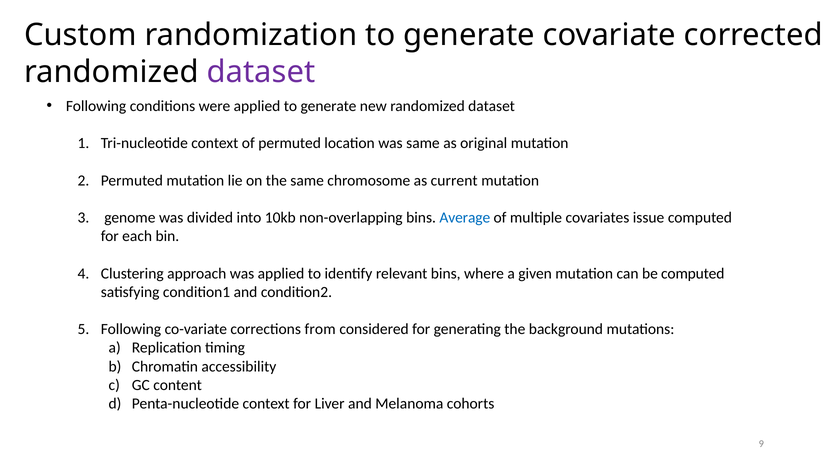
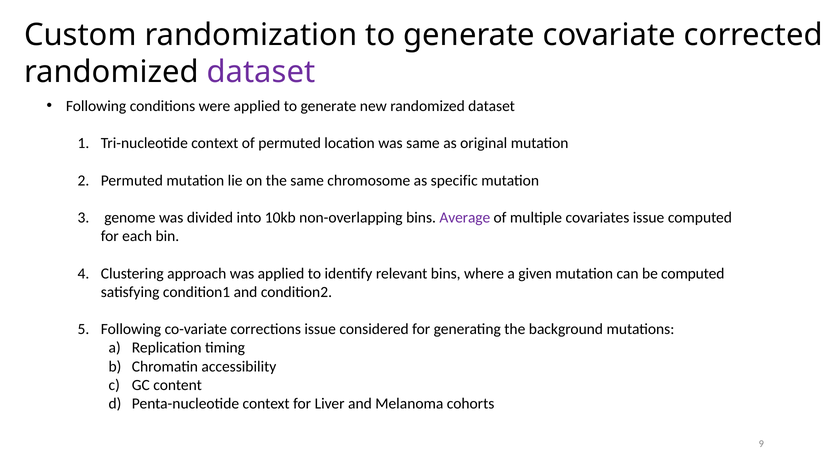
current: current -> specific (454, 181)
Average colour: blue -> purple (465, 218)
corrections from: from -> issue (320, 329)
